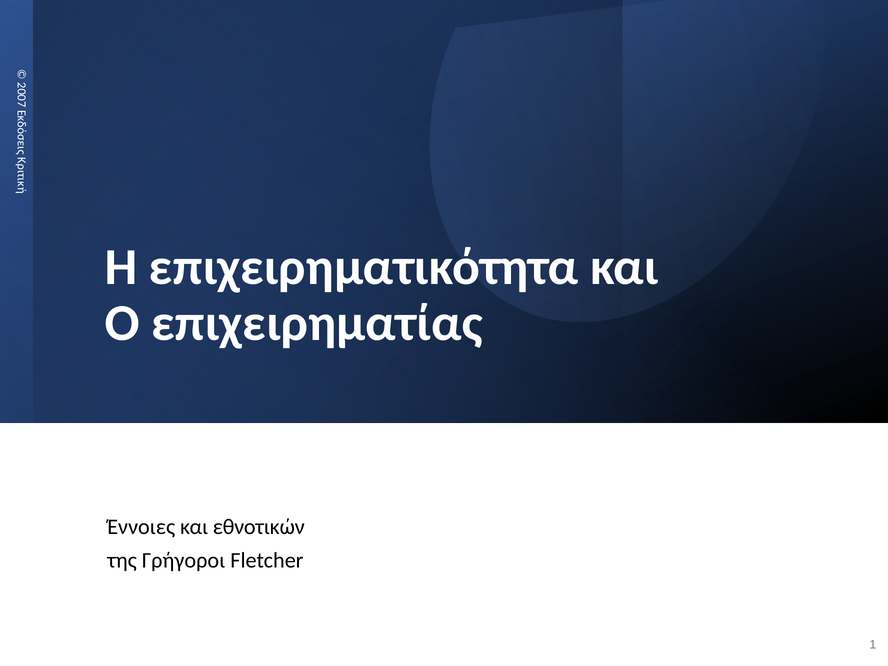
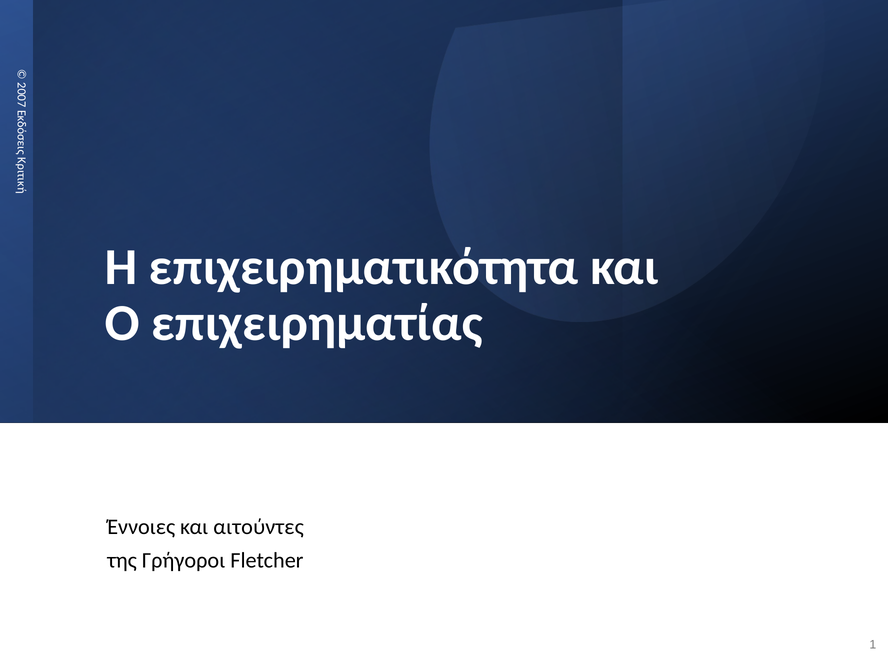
εθνοτικών: εθνοτικών -> αιτούντες (259, 527)
